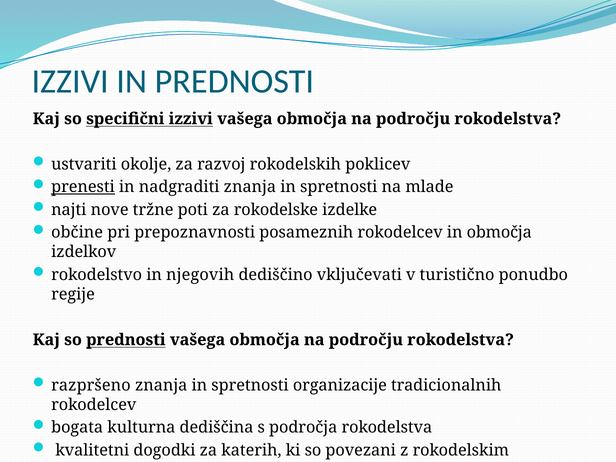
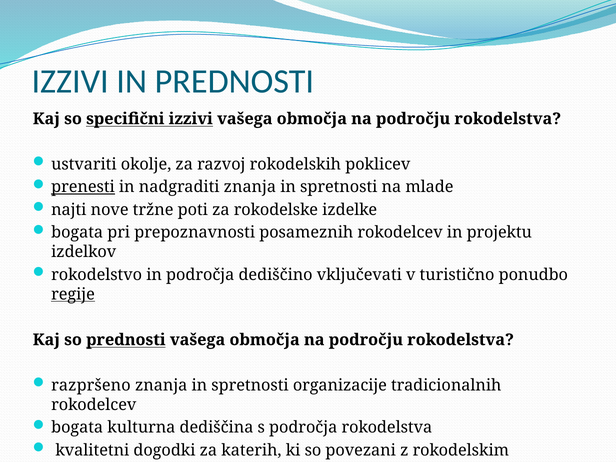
občine: občine -> bogata (77, 233)
in območja: območja -> projektu (499, 233)
in njegovih: njegovih -> področja (200, 275)
regije underline: none -> present (73, 294)
